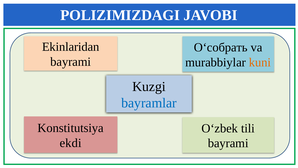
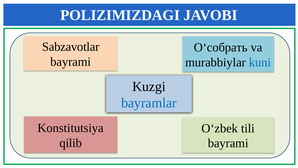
Ekinlaridan: Ekinlaridan -> Sabzavotlar (71, 47)
kuni colour: orange -> blue (260, 62)
ekdi: ekdi -> qilib (71, 143)
